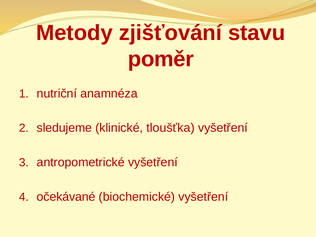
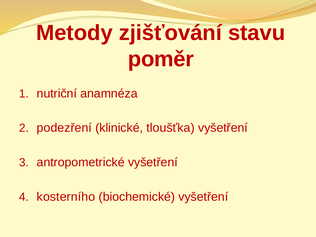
sledujeme: sledujeme -> podezření (64, 128)
očekávané: očekávané -> kosterního (66, 197)
